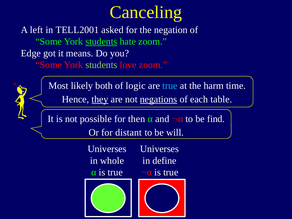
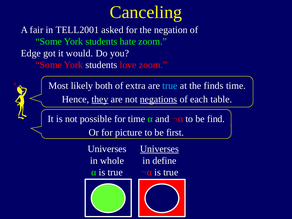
left: left -> fair (37, 30)
students underline: present -> none (101, 42)
means: means -> would (80, 53)
students colour: light green -> white (101, 65)
logic: logic -> extra (136, 86)
harm: harm -> finds (214, 86)
for then: then -> time (137, 119)
distant: distant -> picture (129, 132)
will: will -> first (175, 132)
Universes underline: none -> present (159, 149)
